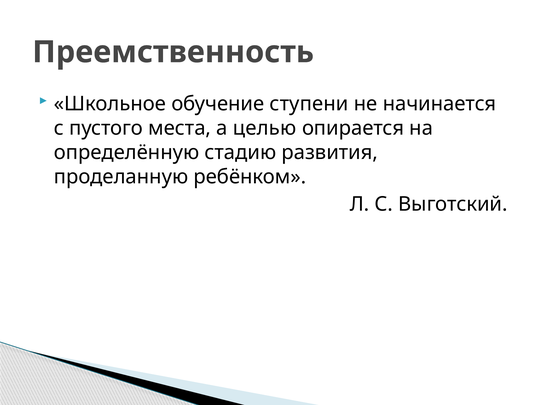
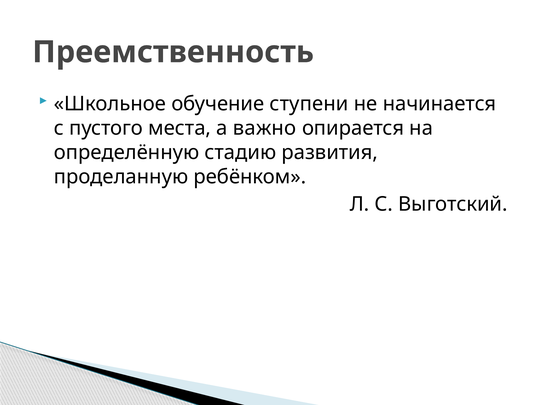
целью: целью -> важно (265, 128)
